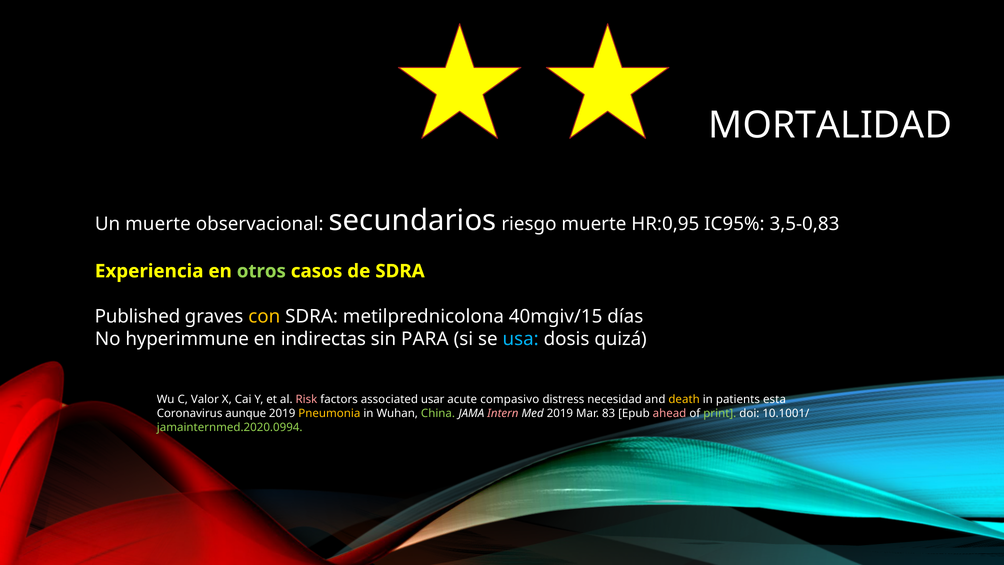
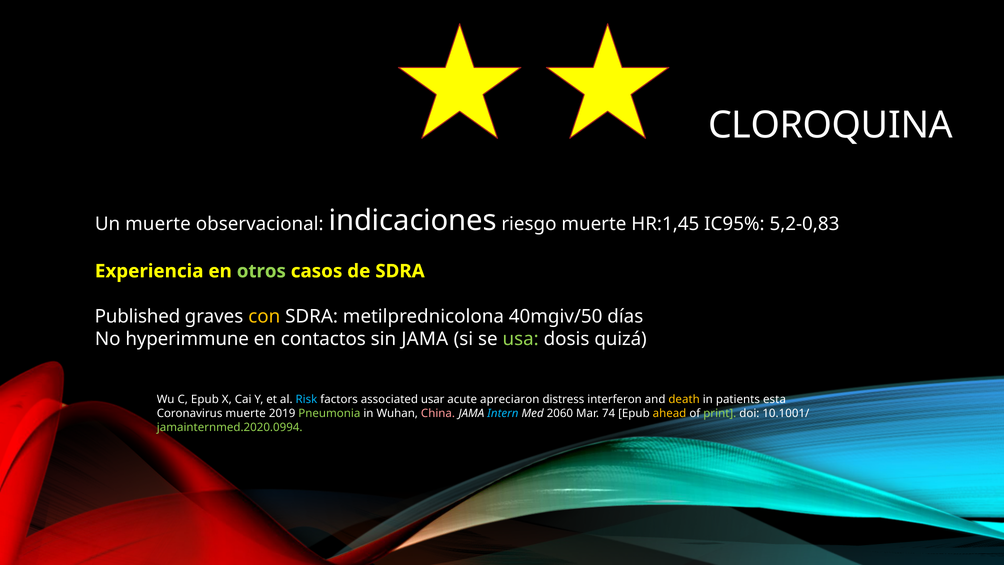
MORTALIDAD: MORTALIDAD -> CLOROQUINA (830, 125)
secundarios: secundarios -> indicaciones (413, 220)
HR:0,95: HR:0,95 -> HR:1,45 (665, 224)
3,5-0,83: 3,5-0,83 -> 5,2-0,83 (804, 224)
40mgiv/15: 40mgiv/15 -> 40mgiv/50 (556, 316)
indirectas: indirectas -> contactos (323, 339)
sin PARA: PARA -> JAMA (425, 339)
usa colour: light blue -> light green (521, 339)
C Valor: Valor -> Epub (205, 399)
Risk colour: pink -> light blue (306, 399)
compasivo: compasivo -> apreciaron (510, 399)
necesidad: necesidad -> interferon (615, 399)
Coronavirus aunque: aunque -> muerte (246, 413)
Pneumonia colour: yellow -> light green (329, 413)
China colour: light green -> pink (438, 413)
Intern colour: pink -> light blue (503, 413)
Med 2019: 2019 -> 2060 (560, 413)
83: 83 -> 74 (609, 413)
ahead colour: pink -> yellow (669, 413)
